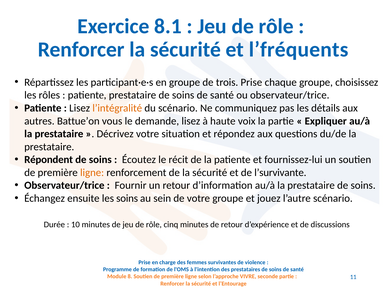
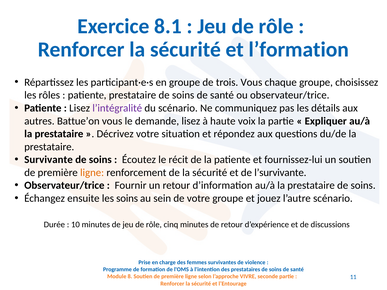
l’fréquents: l’fréquents -> l’formation (299, 50)
trois Prise: Prise -> Vous (251, 82)
l’intégralité colour: orange -> purple (117, 108)
Répondent: Répondent -> Survivante (49, 160)
